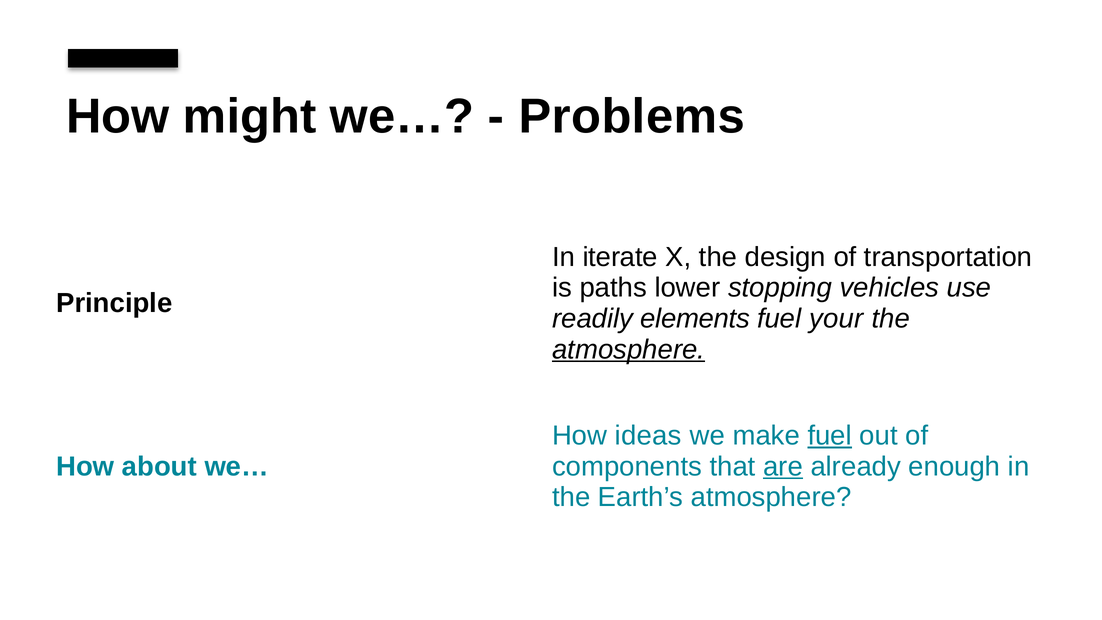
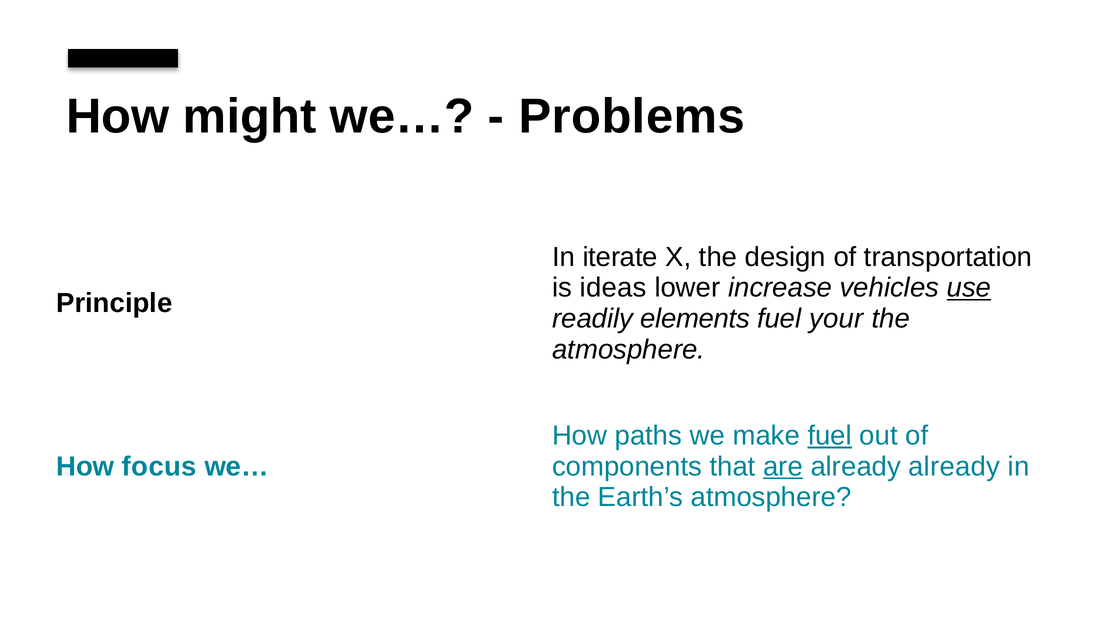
paths: paths -> ideas (613, 288)
stopping: stopping -> increase (780, 288)
use underline: none -> present (969, 288)
atmosphere underline: present -> none (629, 349)
ideas: ideas -> paths (648, 436)
about: about -> focus (159, 466)
already enough: enough -> already (954, 466)
